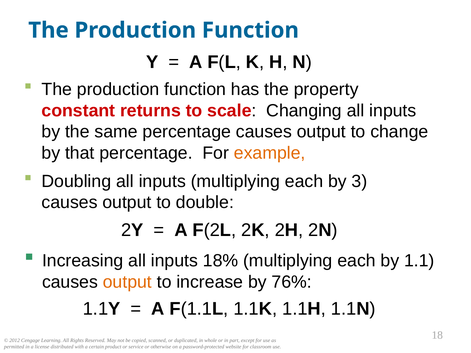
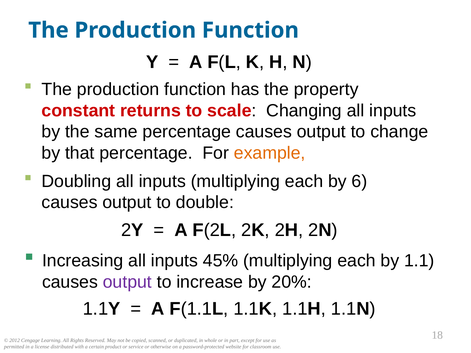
3: 3 -> 6 (360, 181)
18%: 18% -> 45% (221, 261)
output colour: orange -> purple (127, 282)
76%: 76% -> 20% (292, 282)
